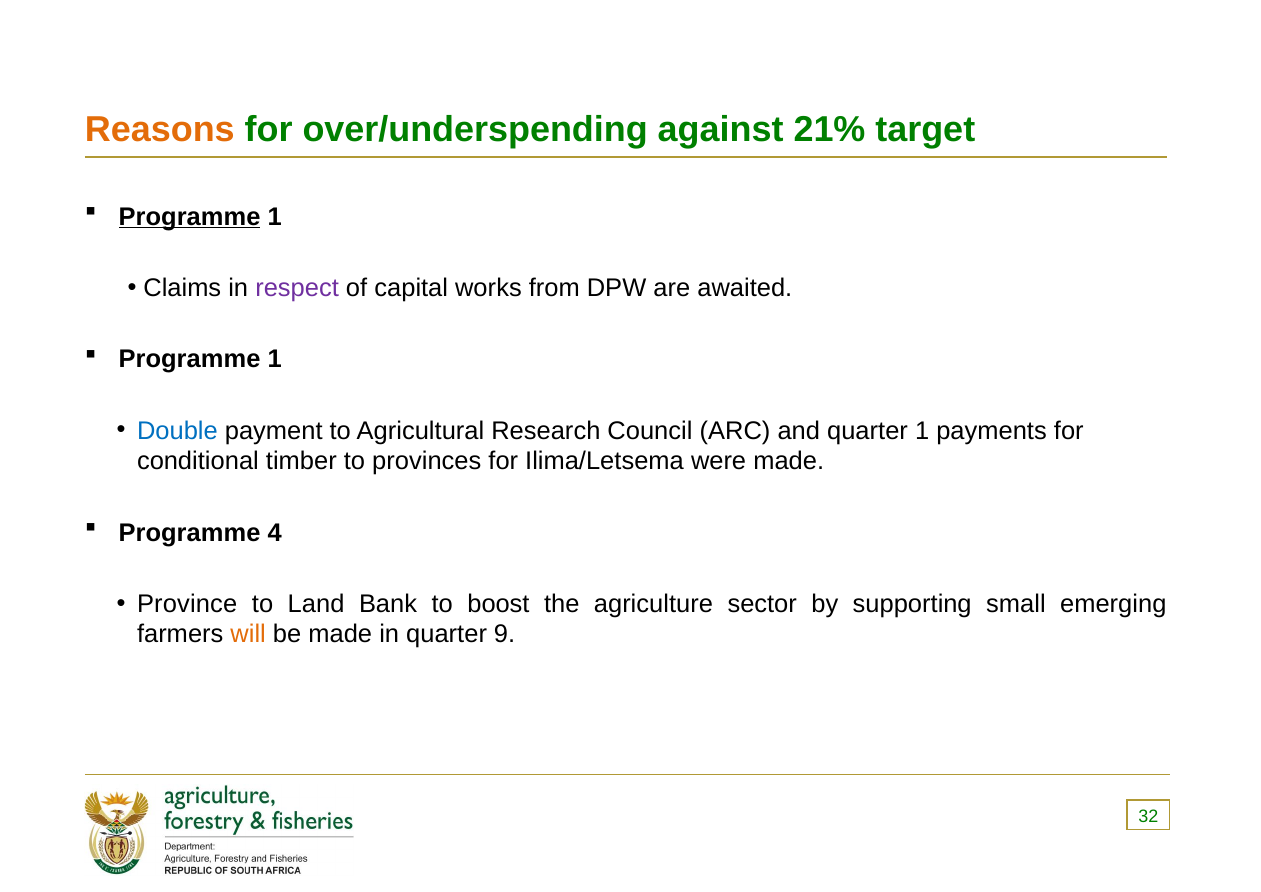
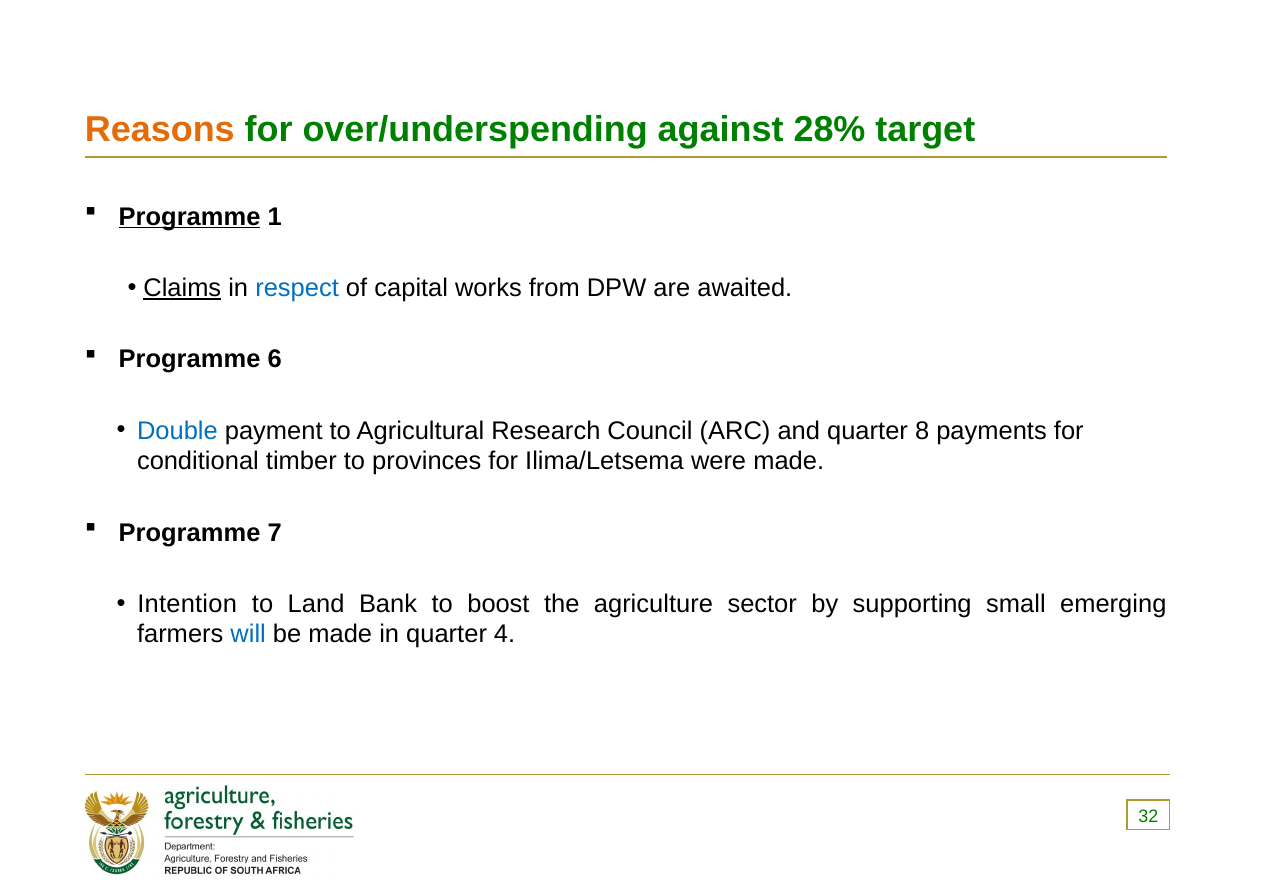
21%: 21% -> 28% (829, 130)
Claims underline: none -> present (182, 288)
respect colour: purple -> blue (297, 288)
1: 1 -> 6 (275, 359)
quarter 1: 1 -> 8 (922, 431)
4: 4 -> 7 (275, 532)
Province: Province -> Intention (187, 604)
will colour: orange -> blue (248, 634)
9: 9 -> 4 (505, 634)
